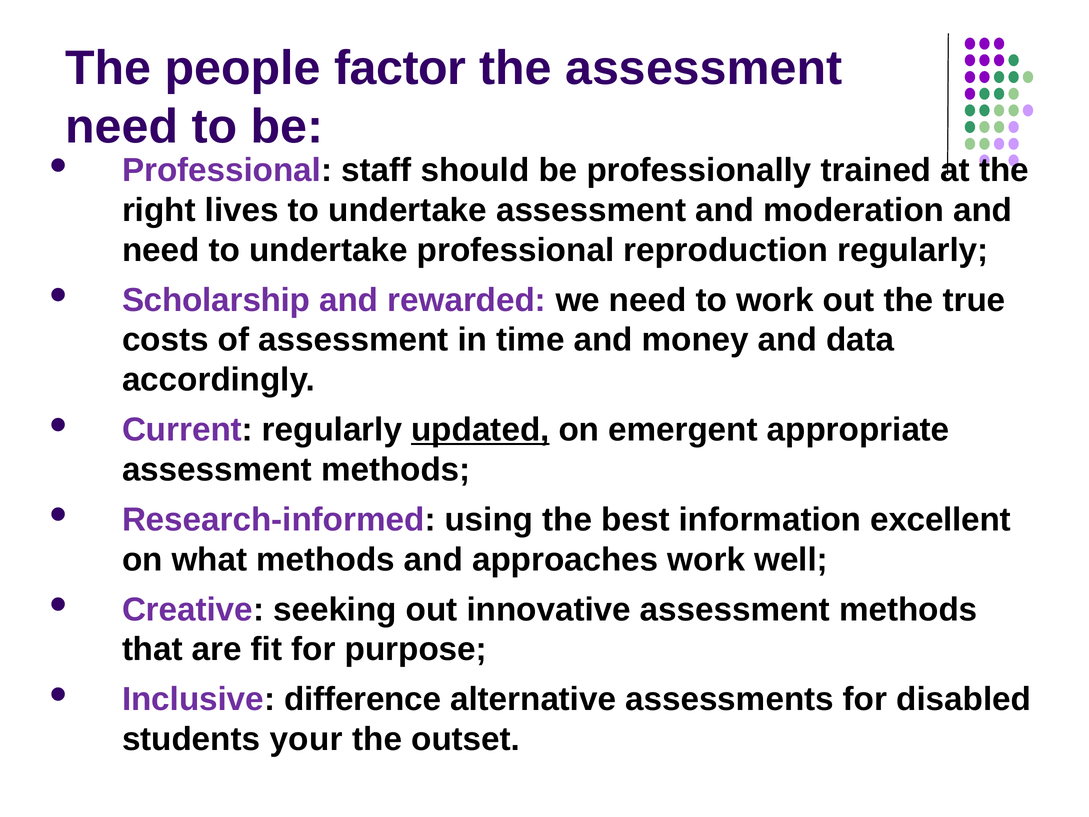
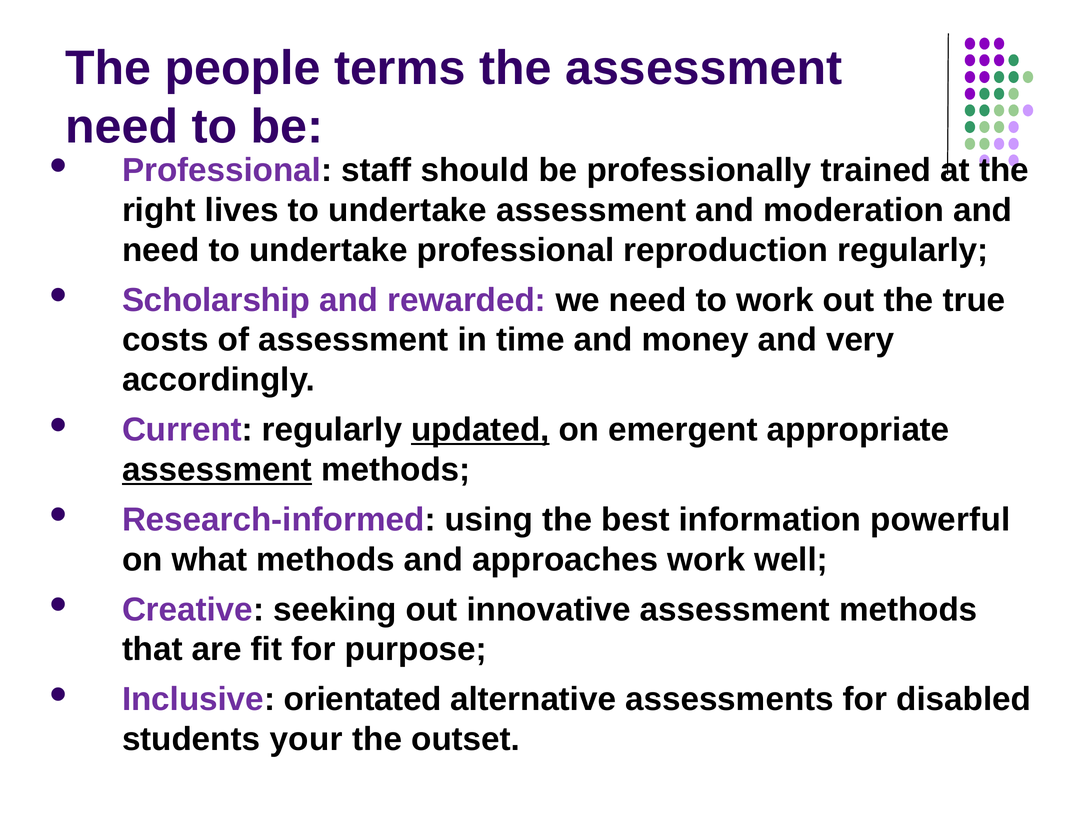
factor: factor -> terms (400, 68)
data: data -> very (860, 340)
assessment underline: none -> present (217, 470)
excellent: excellent -> powerful (940, 520)
difference: difference -> orientated (363, 699)
